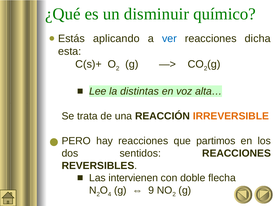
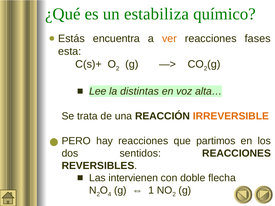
disminuir: disminuir -> estabiliza (156, 14)
aplicando: aplicando -> encuentra (116, 39)
ver colour: blue -> orange (169, 39)
dicha: dicha -> fases (258, 39)
9: 9 -> 1 (151, 191)
